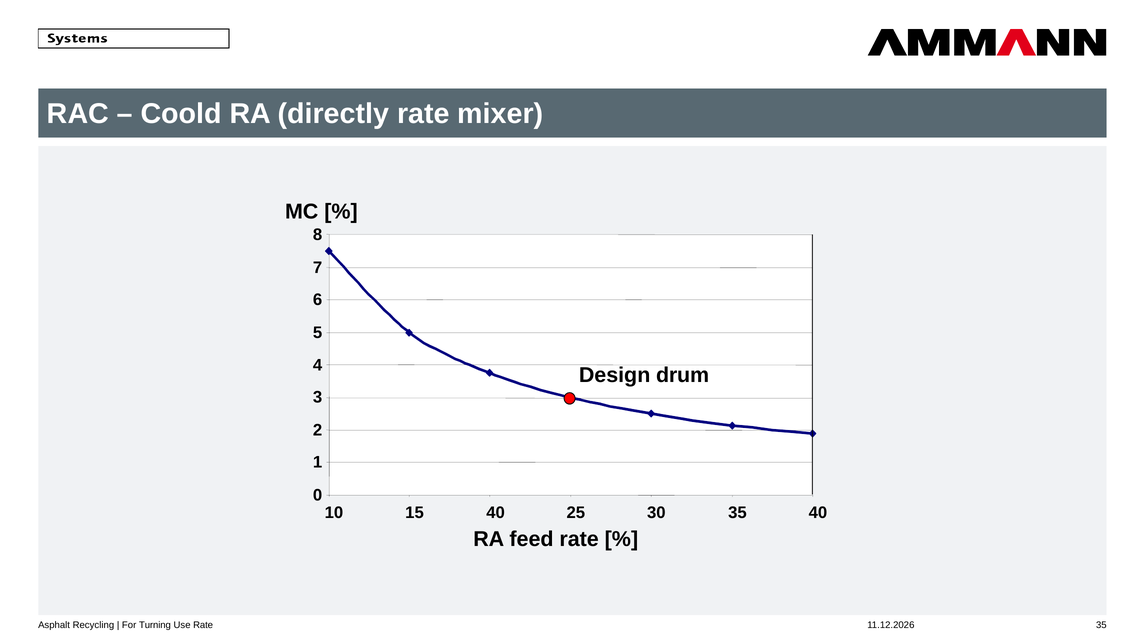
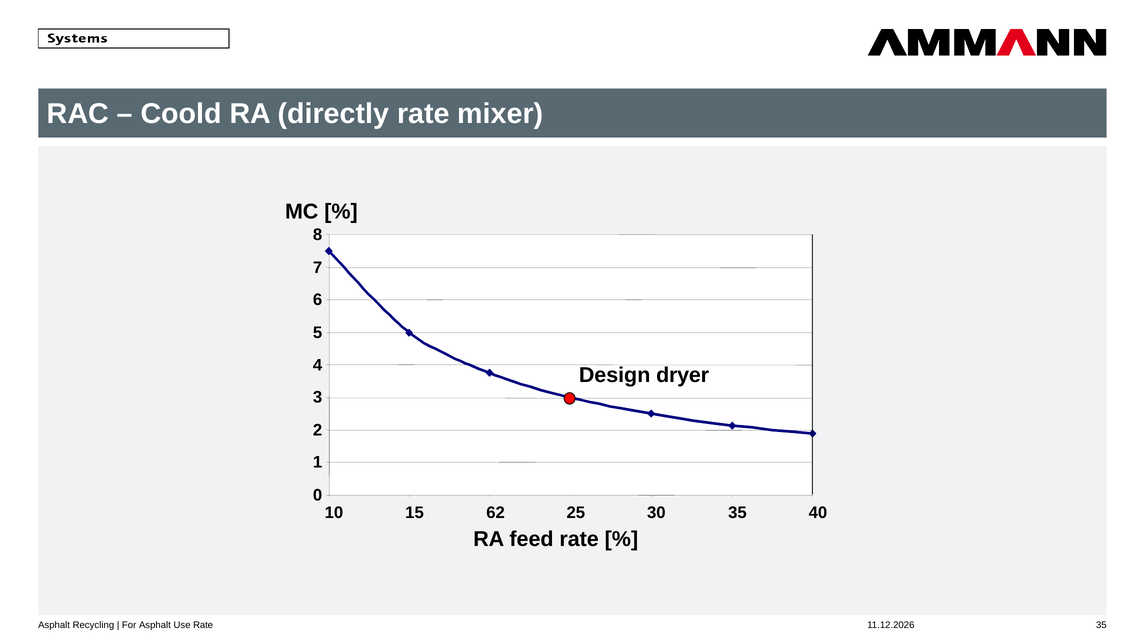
drum: drum -> dryer (683, 375)
15 40: 40 -> 62 (496, 513)
For Turning: Turning -> Asphalt (155, 625)
